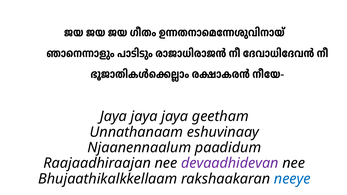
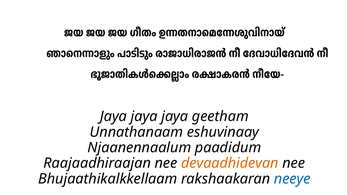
devaadhidevan colour: purple -> orange (230, 163)
